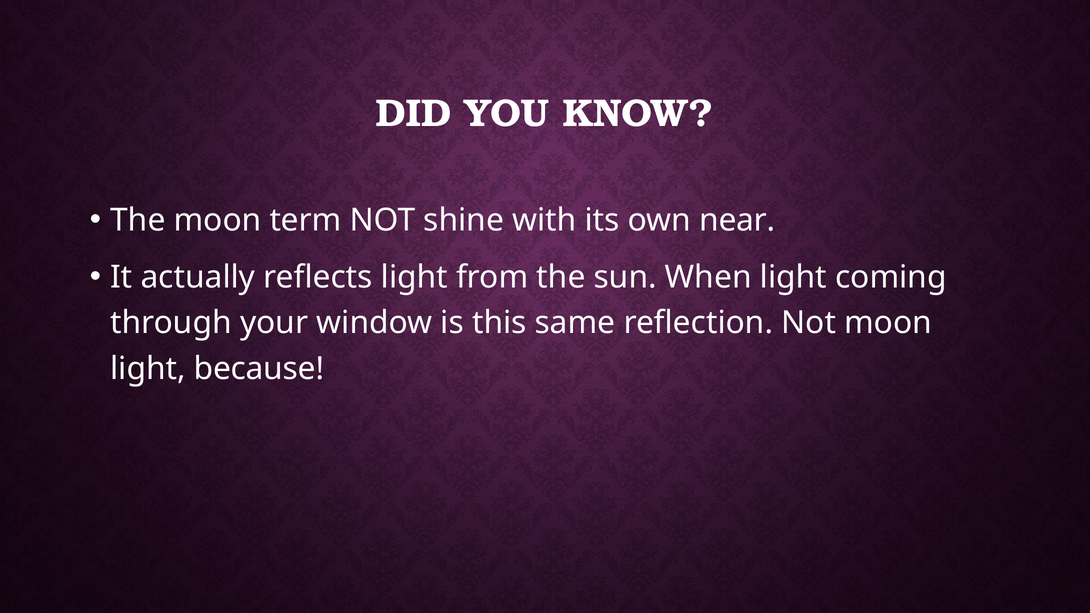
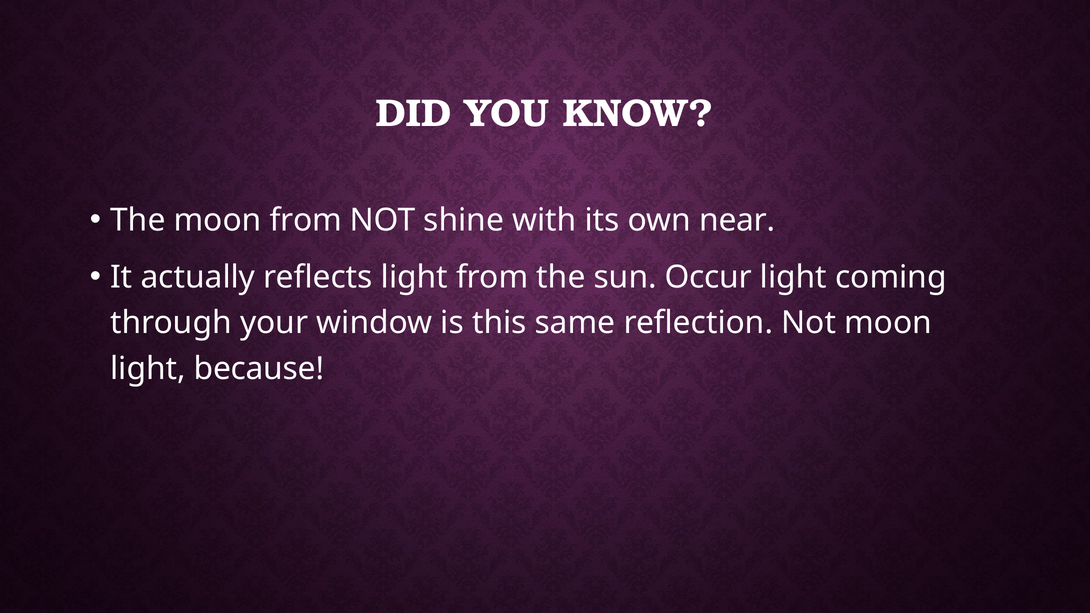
moon term: term -> from (306, 220)
When: When -> Occur (708, 277)
